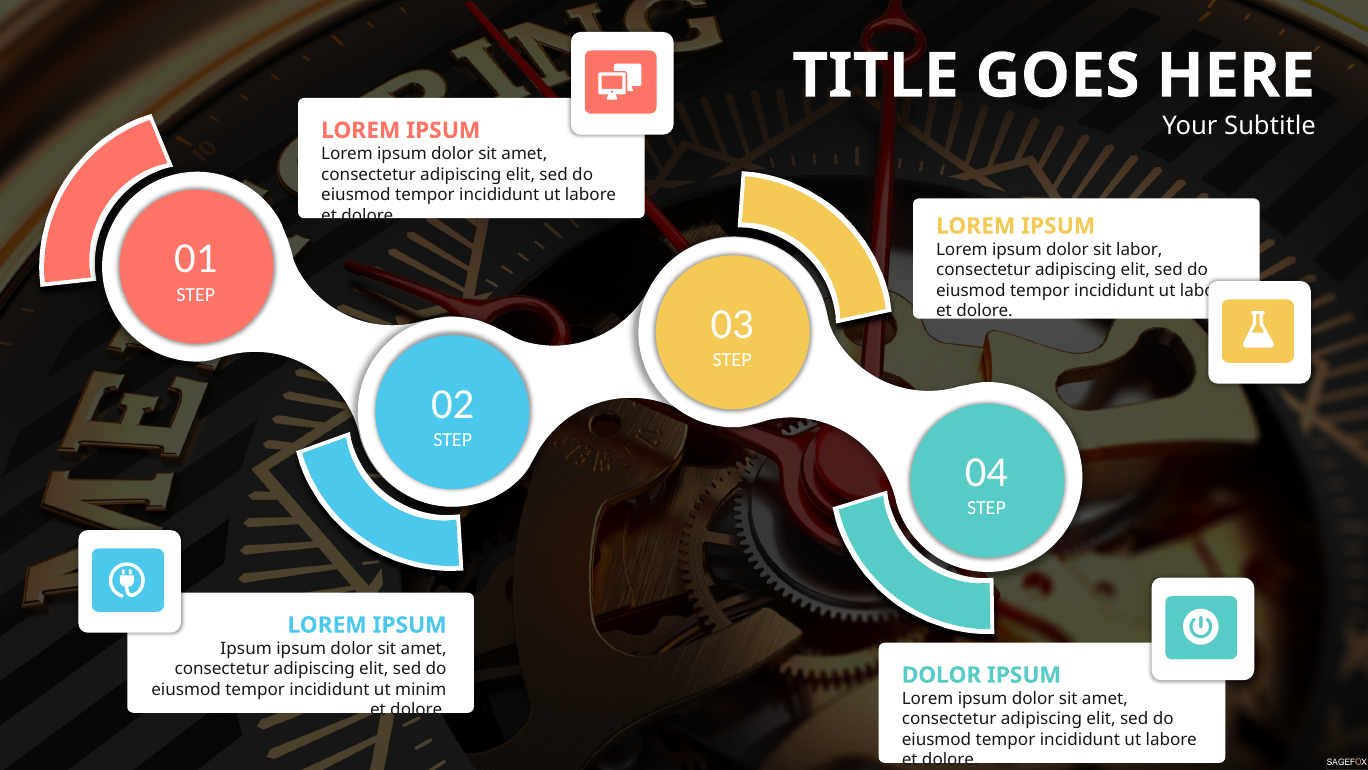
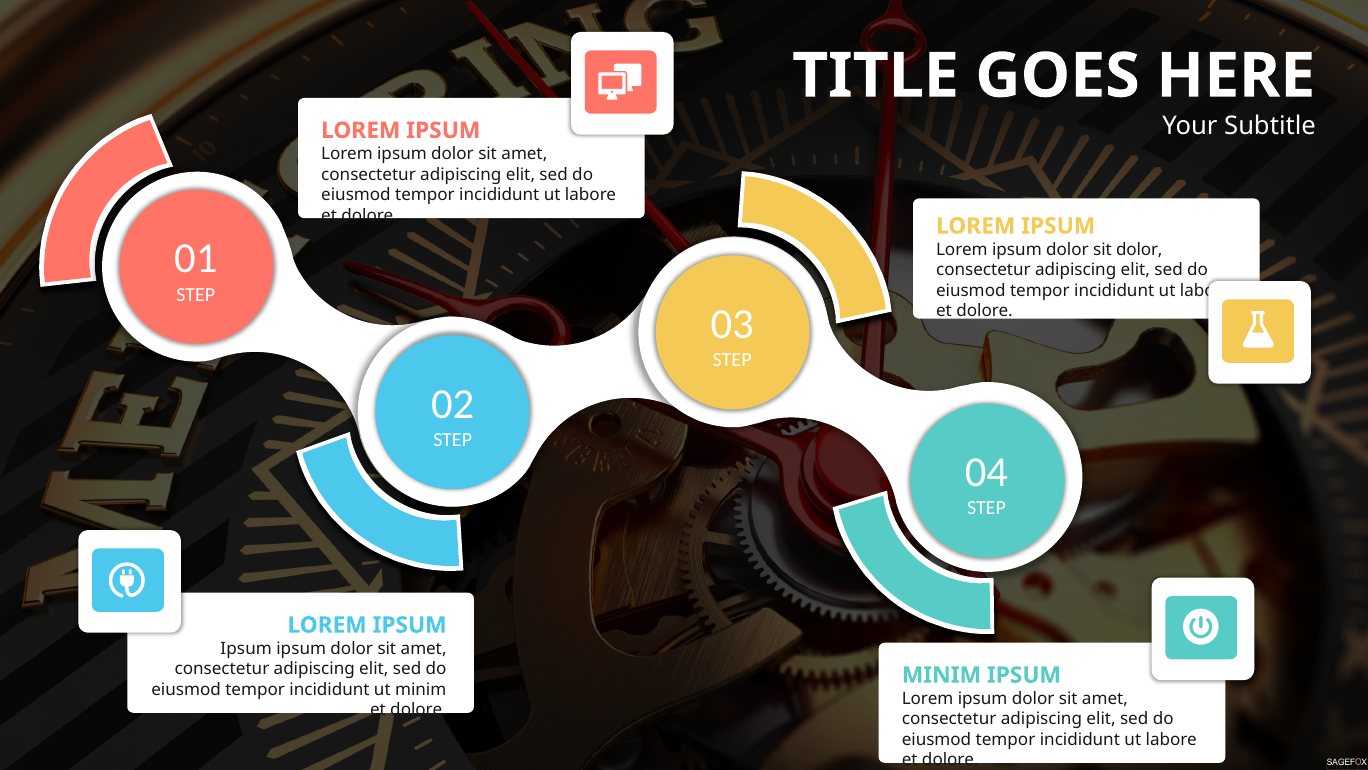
sit labor: labor -> dolor (1139, 249)
DOLOR: DOLOR -> MINIM (941, 675)
